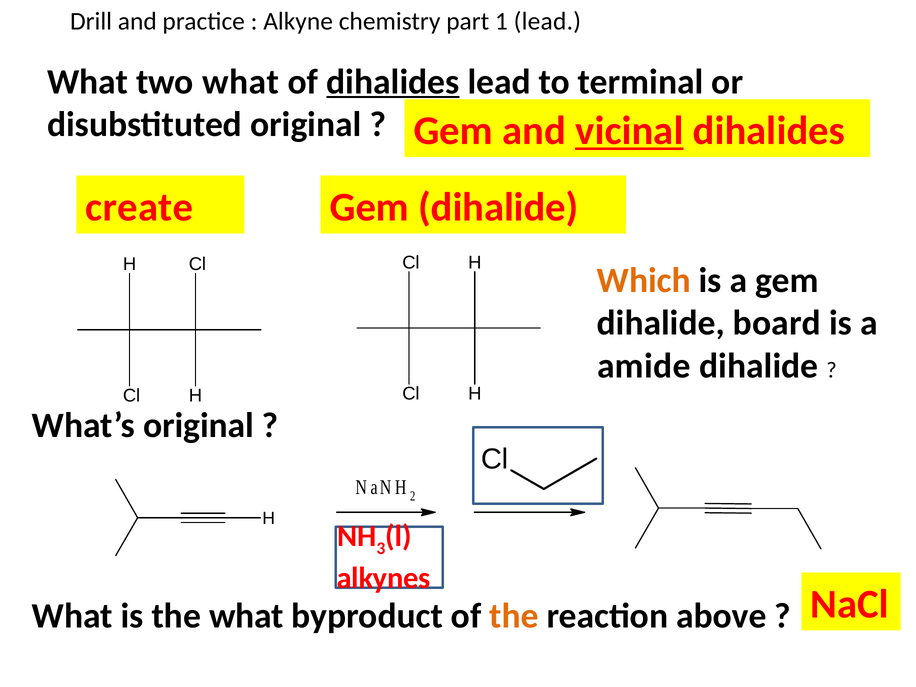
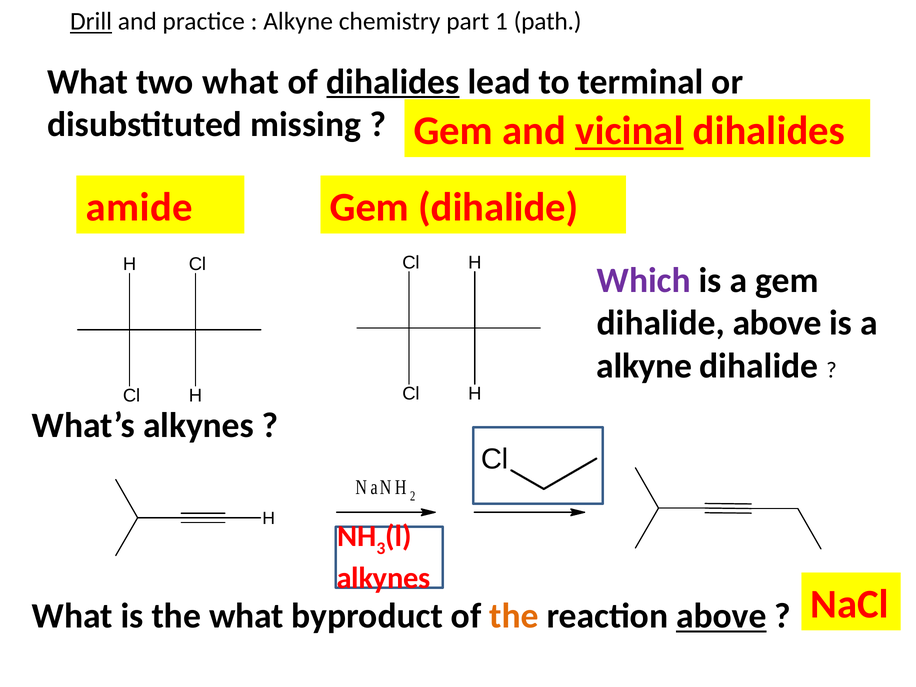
Drill underline: none -> present (91, 22)
1 lead: lead -> path (548, 22)
disubstituted original: original -> missing (306, 125)
create: create -> amide (139, 207)
Which colour: orange -> purple (644, 280)
dihalide board: board -> above (777, 323)
amide: amide -> alkyne (644, 366)
What’s original: original -> alkynes (198, 425)
above underline: none -> present (721, 616)
